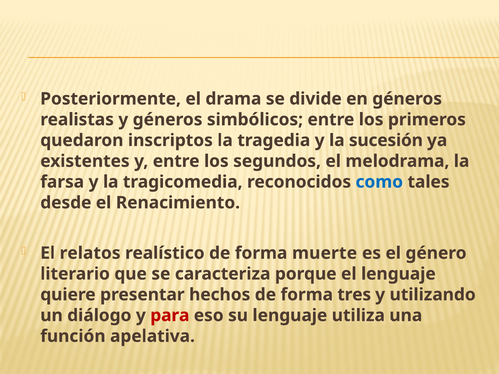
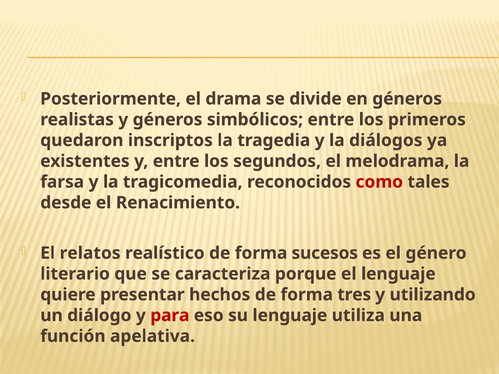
sucesión: sucesión -> diálogos (386, 140)
como colour: blue -> red (379, 182)
muerte: muerte -> sucesos (325, 253)
